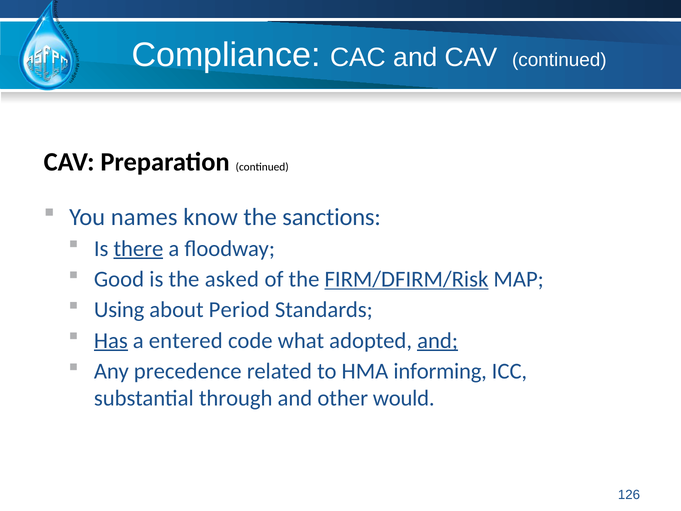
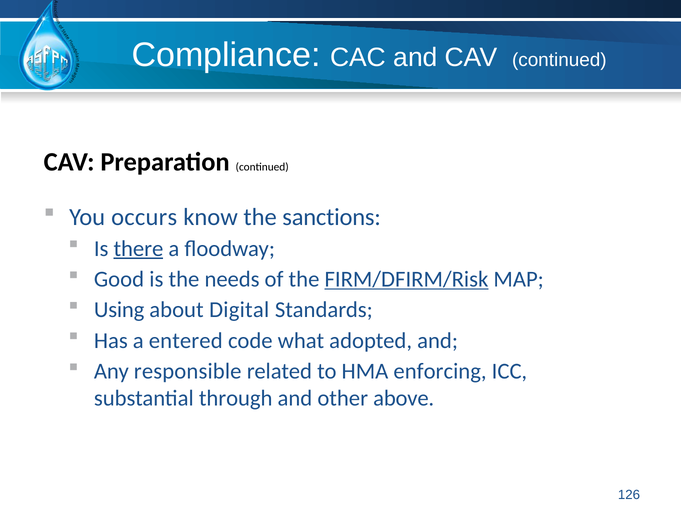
names: names -> occurs (144, 217)
asked: asked -> needs (232, 279)
Period: Period -> Digital (239, 310)
Has underline: present -> none (111, 340)
and underline: present -> none (438, 340)
precedence: precedence -> responsible (188, 371)
informing: informing -> enforcing (440, 371)
would: would -> above (404, 398)
